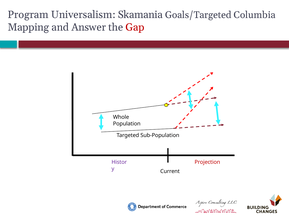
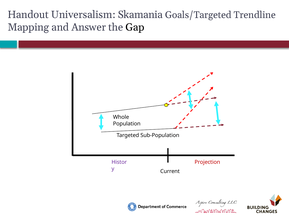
Program: Program -> Handout (28, 15)
Columbia: Columbia -> Trendline (255, 15)
Gap colour: red -> black (135, 27)
